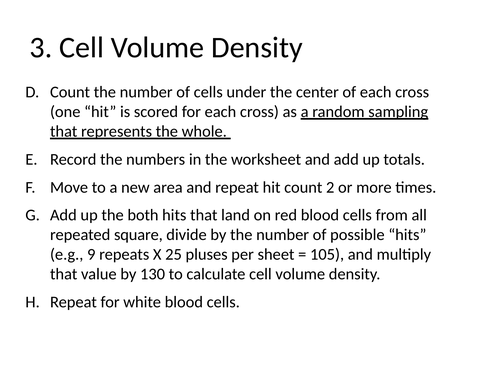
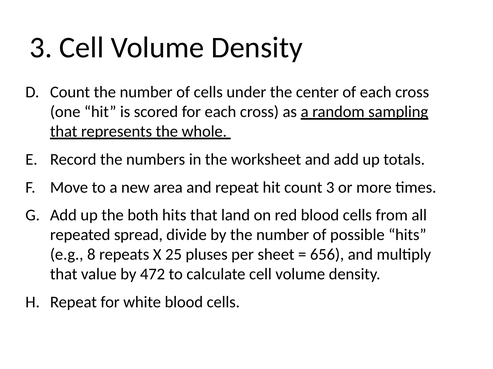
count 2: 2 -> 3 (330, 188)
square: square -> spread (138, 235)
9: 9 -> 8 (91, 255)
105: 105 -> 656 (327, 255)
130: 130 -> 472 (153, 275)
